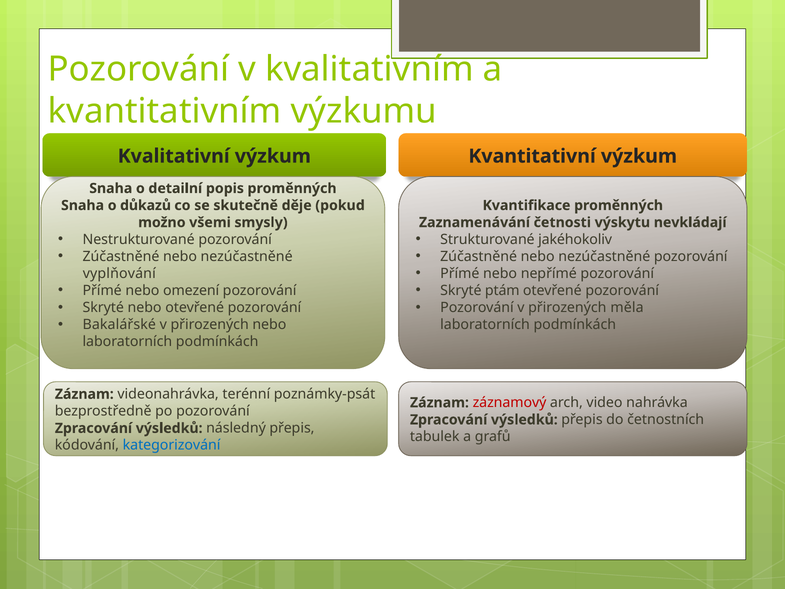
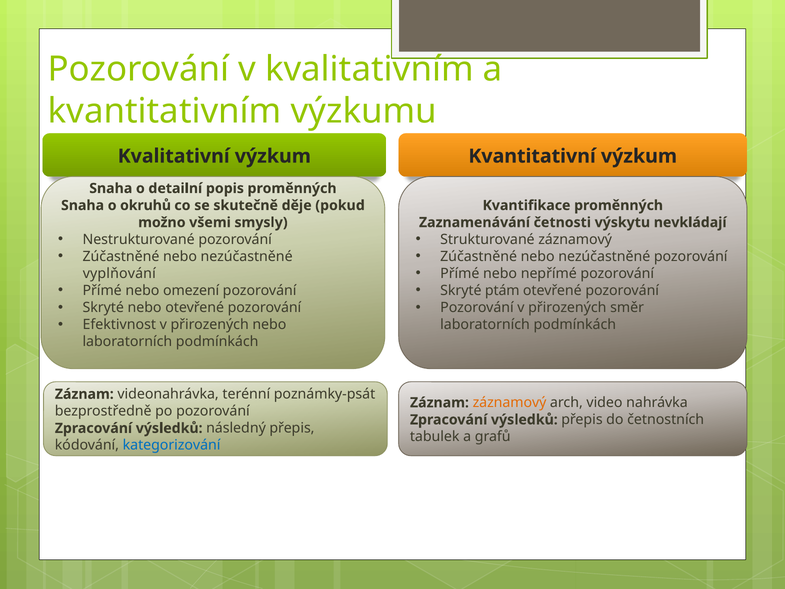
důkazů: důkazů -> okruhů (146, 205)
Strukturované jakéhokoliv: jakéhokoliv -> záznamový (575, 239)
měla: měla -> směr (627, 307)
Bakalářské: Bakalářské -> Efektivnost (119, 325)
záznamový colour: red -> orange (510, 402)
